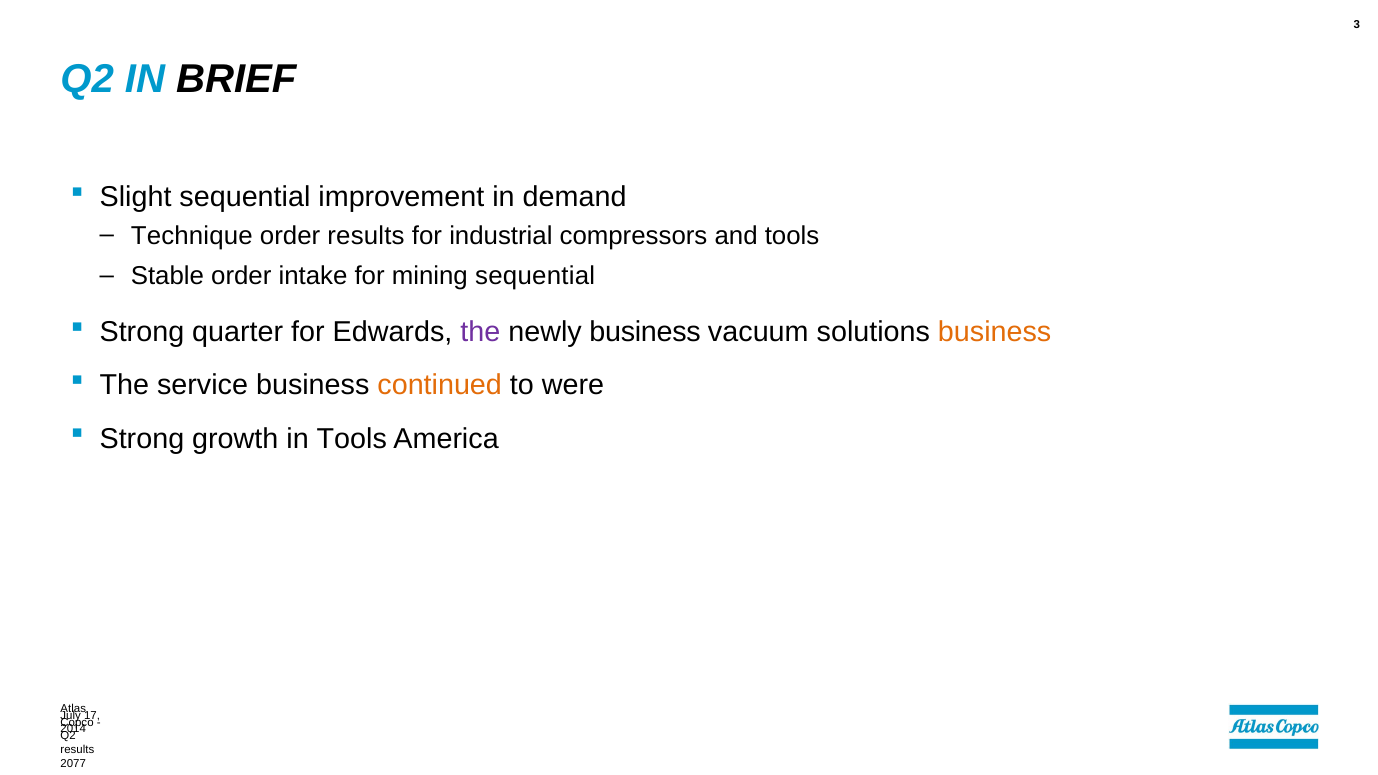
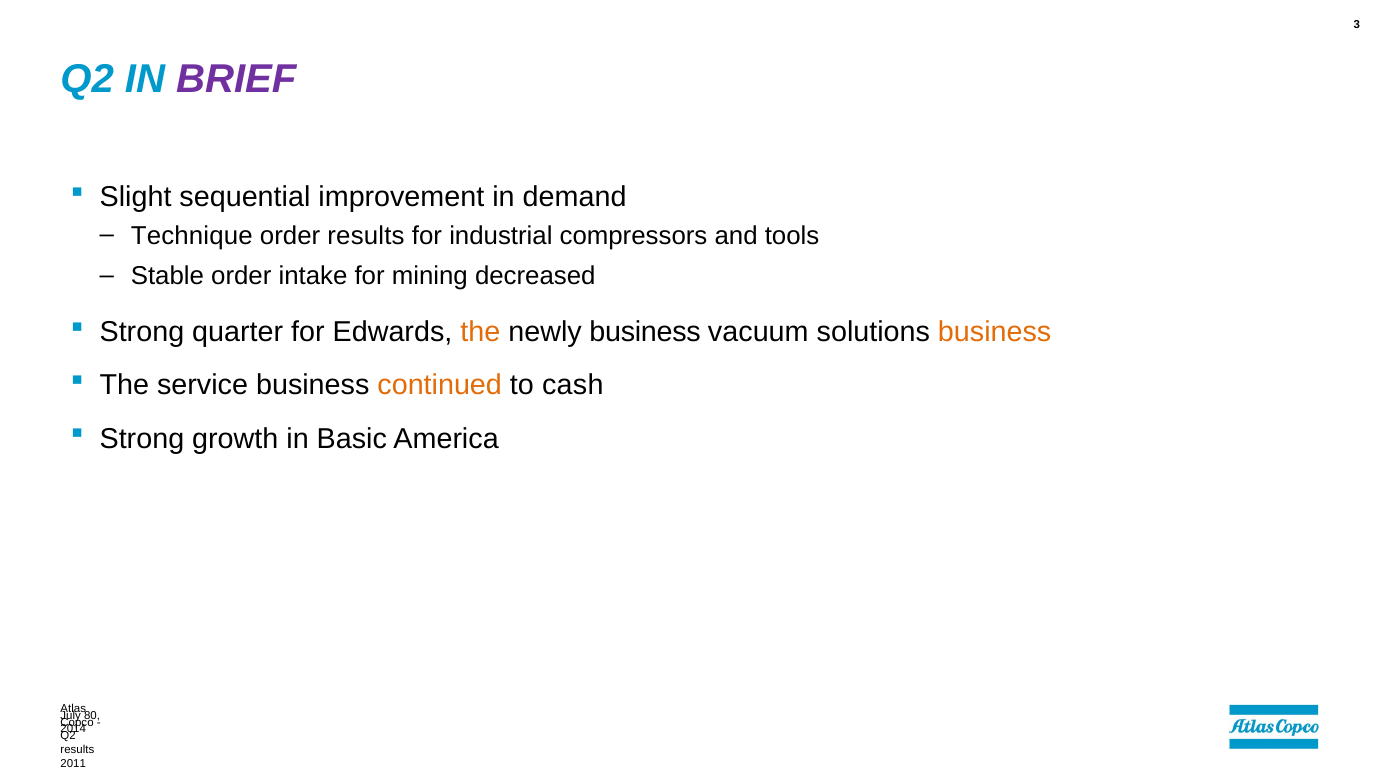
BRIEF colour: black -> purple (236, 79)
mining sequential: sequential -> decreased (535, 276)
the colour: purple -> orange (480, 332)
were: were -> cash (573, 385)
in Tools: Tools -> Basic (352, 439)
17: 17 -> 80 (92, 715)
2077: 2077 -> 2011 (73, 764)
